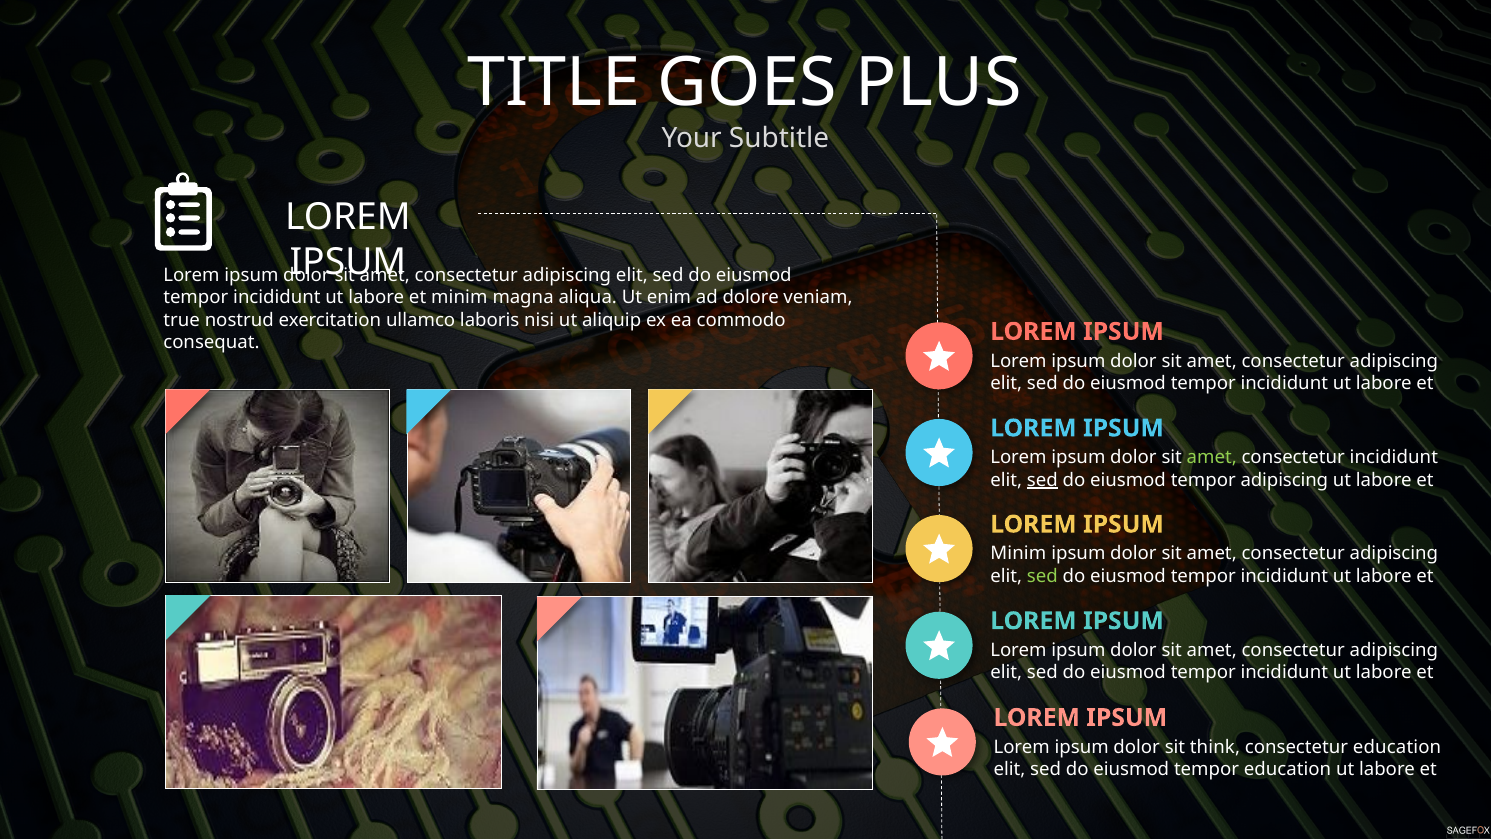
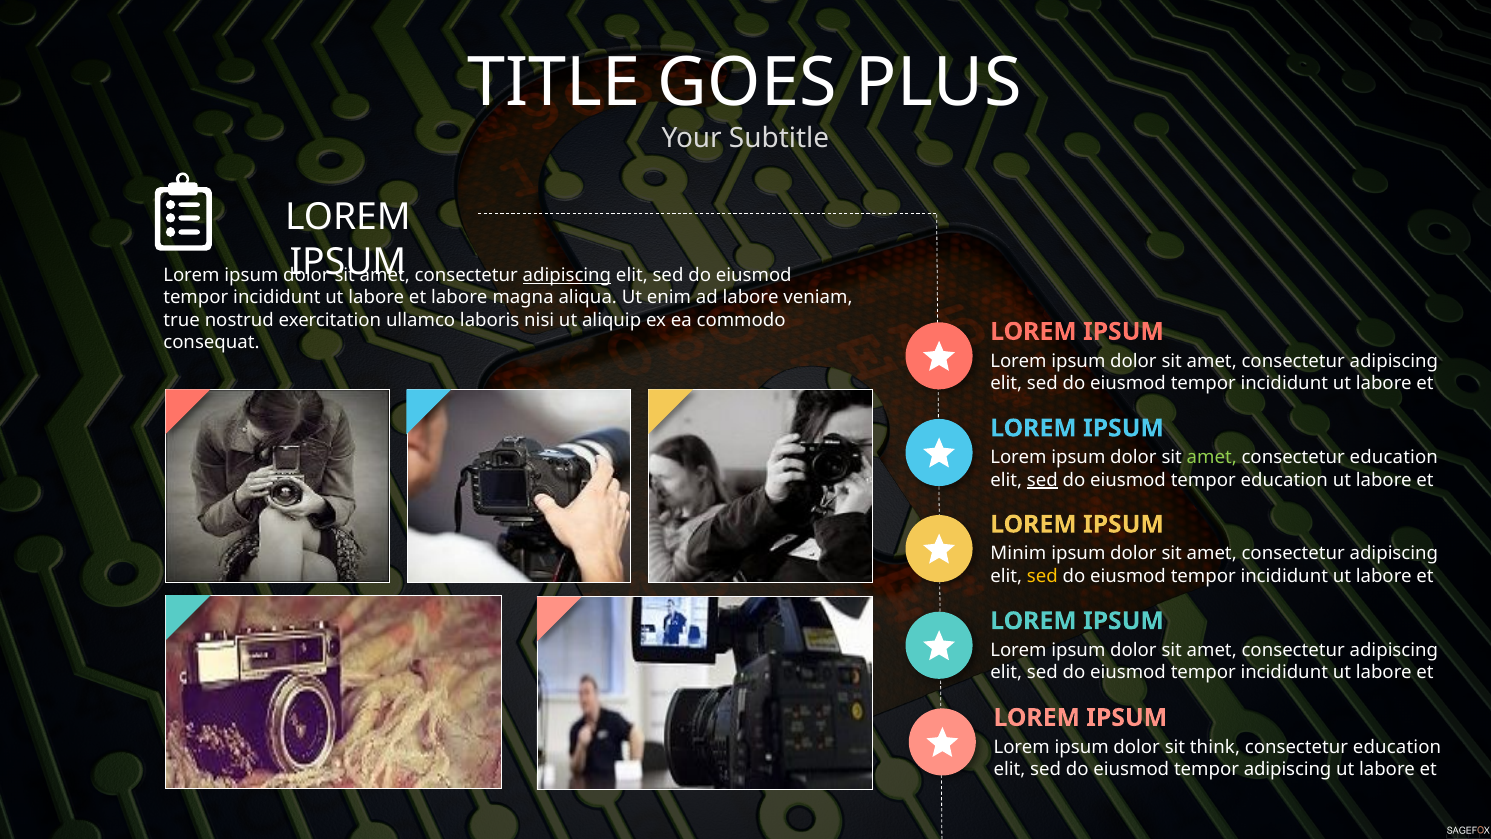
adipiscing underline: none -> present (567, 275)
et minim: minim -> labore (459, 297)
ad dolore: dolore -> labore (751, 297)
incididunt: incididunt -> education (1394, 457)
tempor adipiscing: adipiscing -> education (1284, 480)
sed colour: light green -> yellow (1042, 576)
tempor education: education -> adipiscing (1288, 769)
